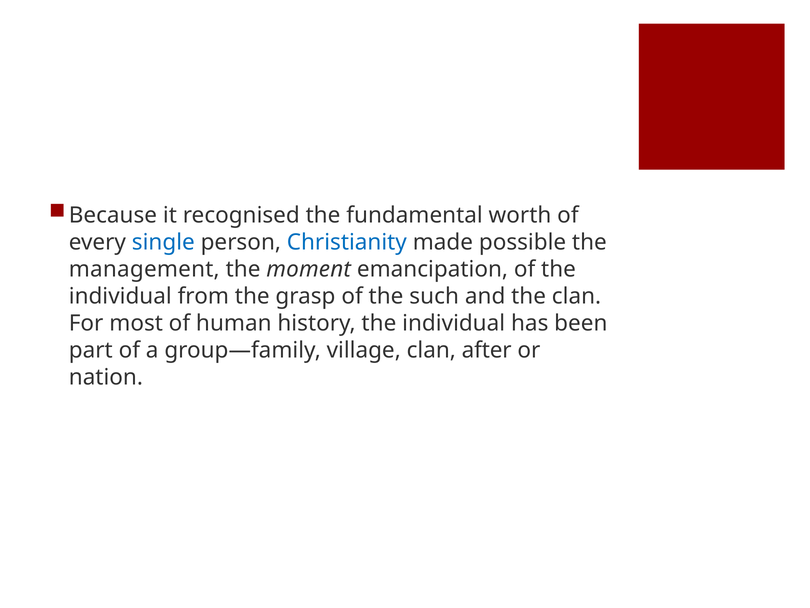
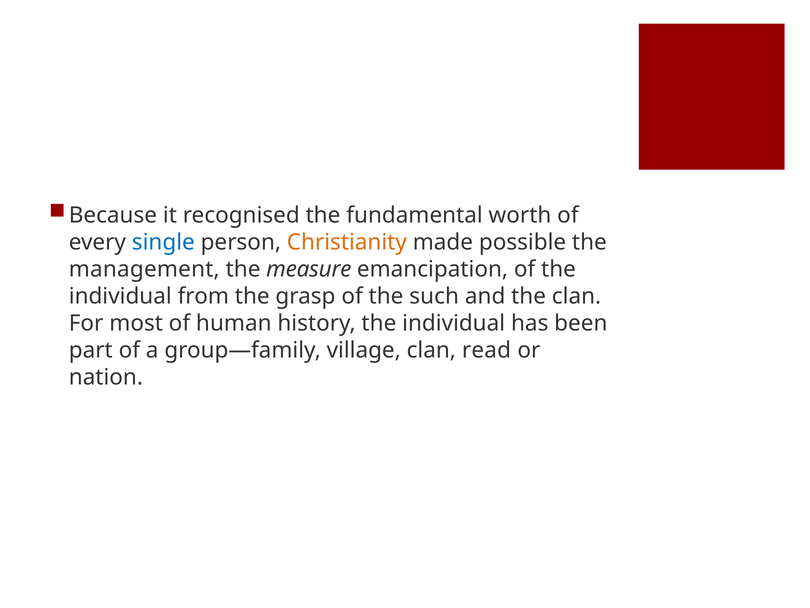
Christianity colour: blue -> orange (347, 242)
moment: moment -> measure (309, 269)
after: after -> read (486, 350)
